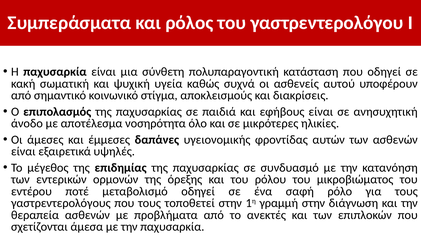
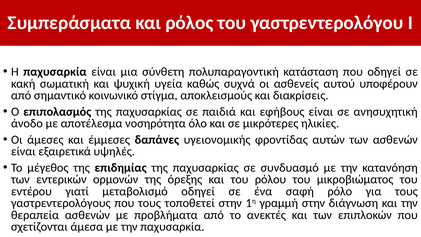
ποτέ: ποτέ -> γιατί (77, 191)
